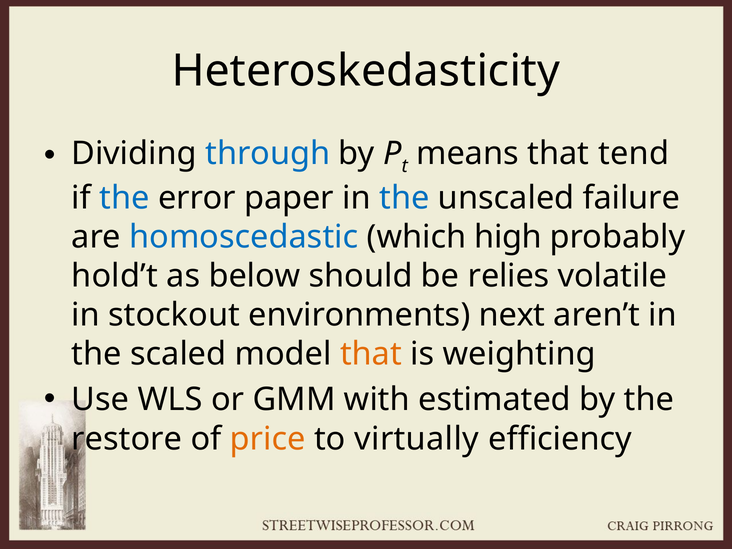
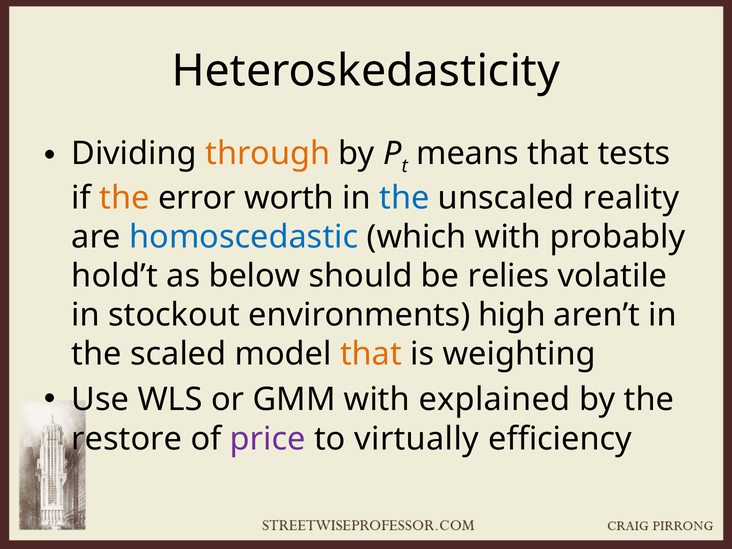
through colour: blue -> orange (268, 154)
tend: tend -> tests (634, 154)
the colour: blue -> orange (124, 198)
paper: paper -> worth (289, 198)
failure: failure -> reality (631, 198)
which high: high -> with (508, 237)
next: next -> high (512, 315)
estimated: estimated -> explained (494, 400)
price colour: orange -> purple (268, 439)
